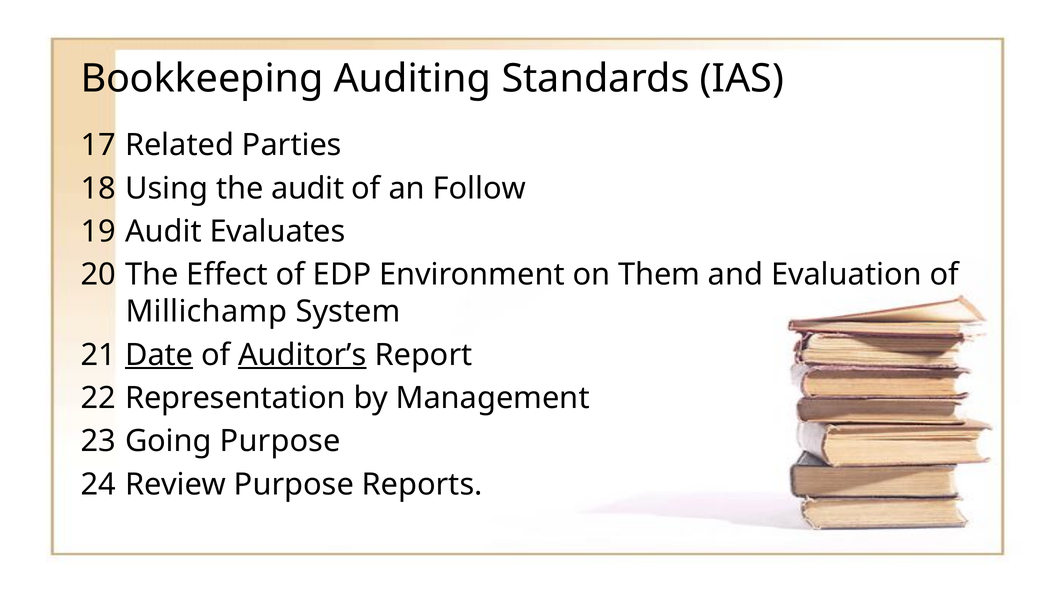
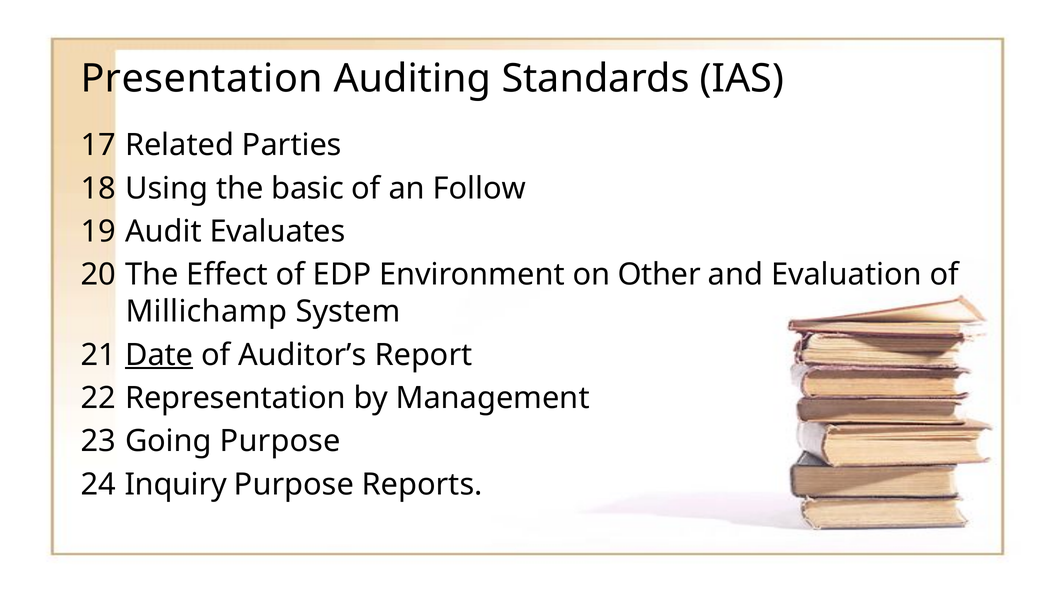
Bookkeeping: Bookkeeping -> Presentation (202, 79)
the audit: audit -> basic (308, 188)
Them: Them -> Other (659, 275)
Auditor’s underline: present -> none (302, 355)
Review: Review -> Inquiry (176, 484)
